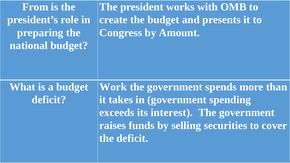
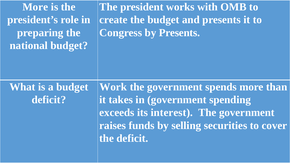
From: From -> More (35, 7)
by Amount: Amount -> Presents (179, 33)
